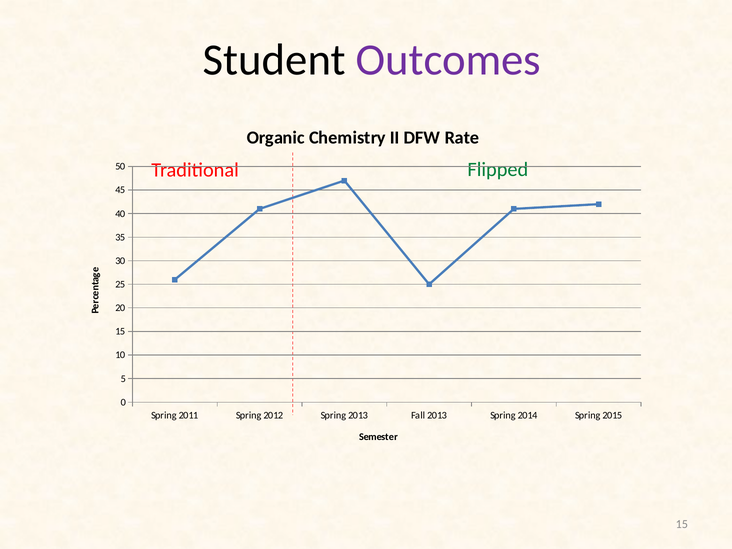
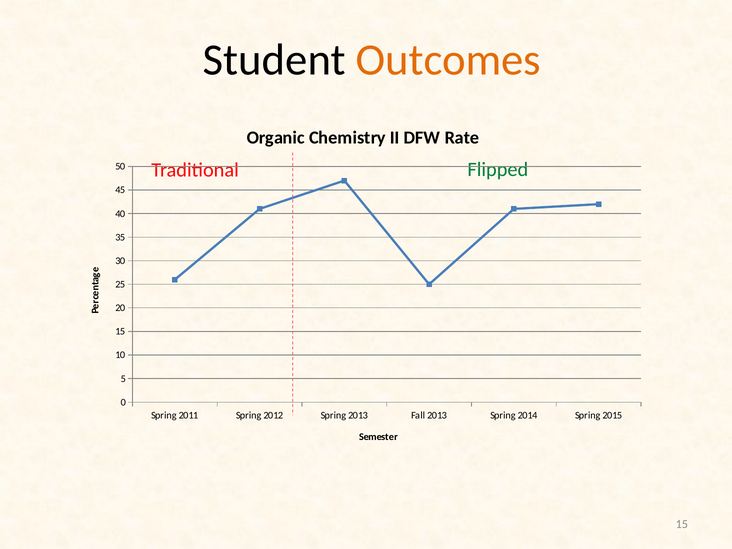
Outcomes colour: purple -> orange (448, 60)
